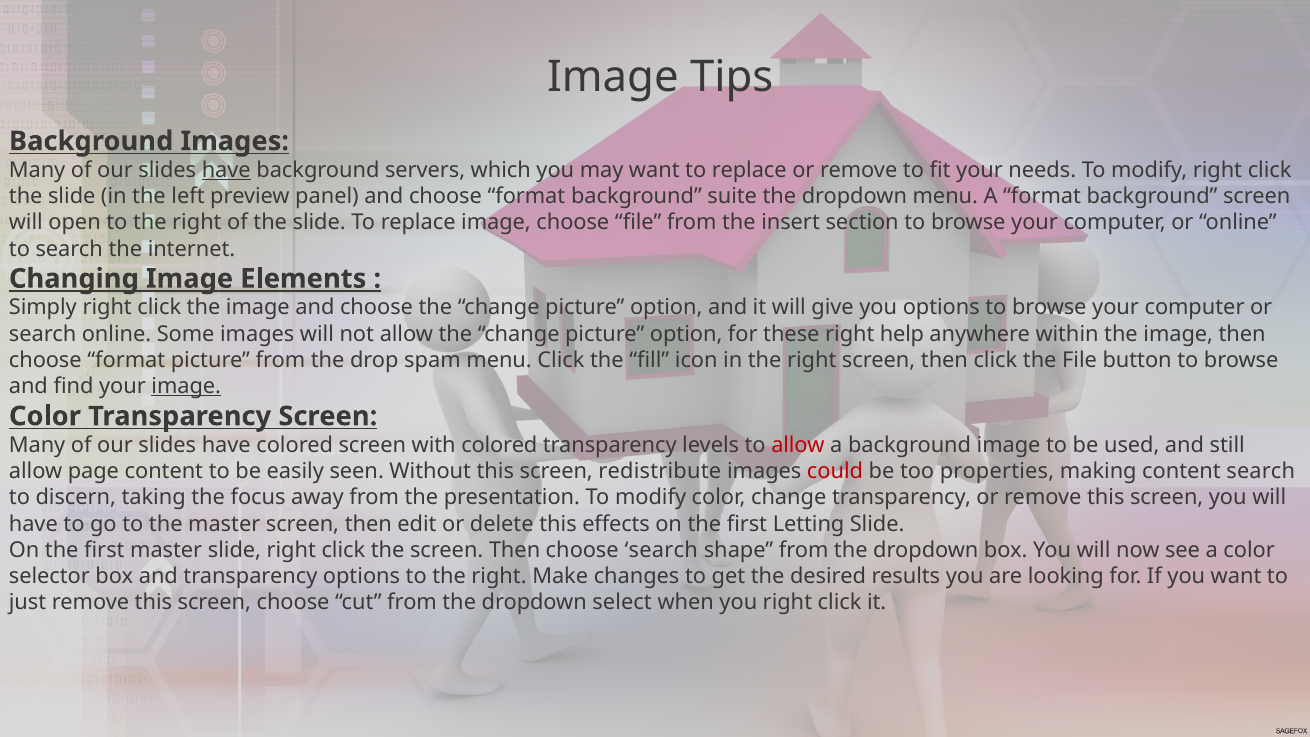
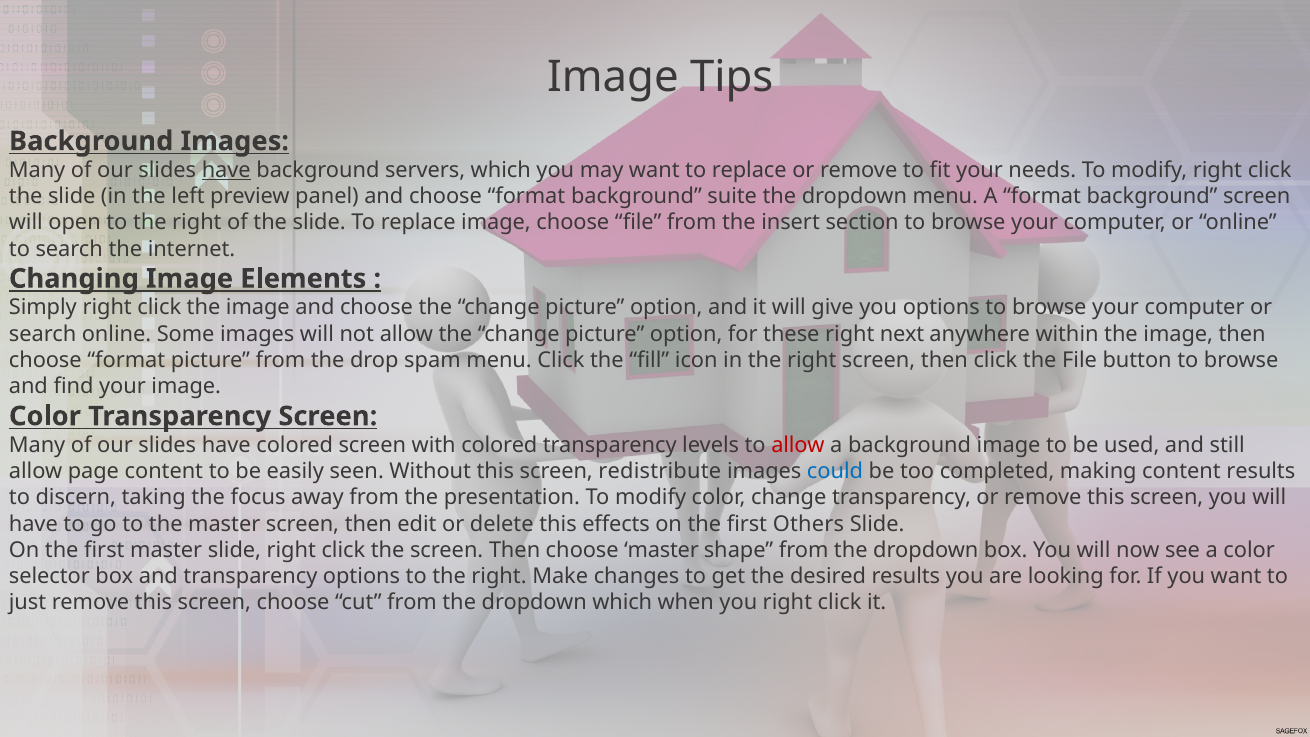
help: help -> next (902, 334)
image underline: present -> none (186, 386)
could colour: red -> blue (835, 471)
properties: properties -> completed (997, 471)
content search: search -> results (1261, 471)
Letting: Letting -> Others (808, 524)
choose search: search -> master (661, 550)
dropdown select: select -> which (622, 602)
